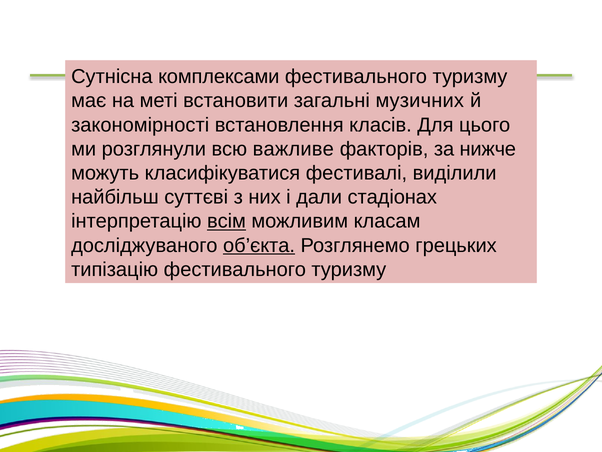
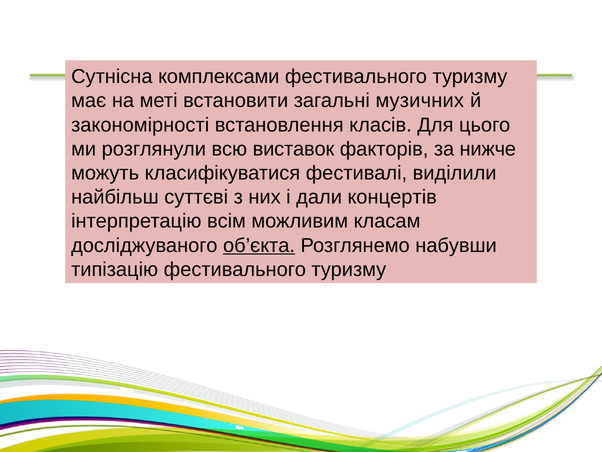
важливе: важливе -> виставок (293, 149)
стадіонах: стадіонах -> концертів (392, 197)
всім underline: present -> none (226, 221)
грецьких: грецьких -> набувши (456, 245)
